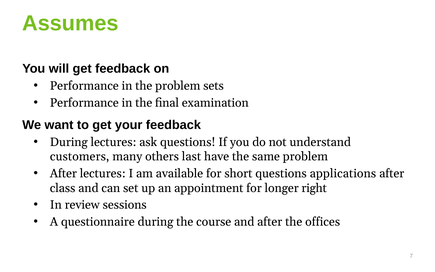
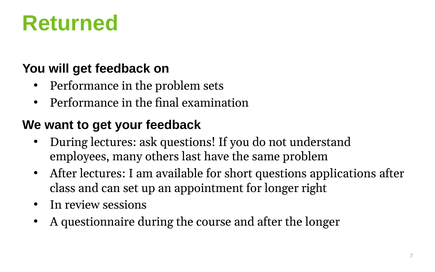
Assumes: Assumes -> Returned (70, 23)
customers: customers -> employees (80, 157)
the offices: offices -> longer (323, 222)
